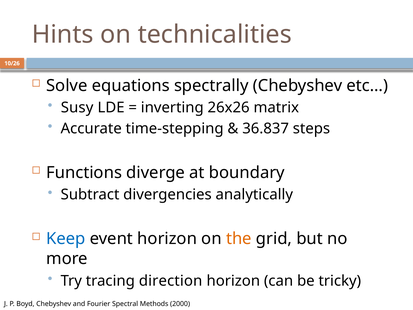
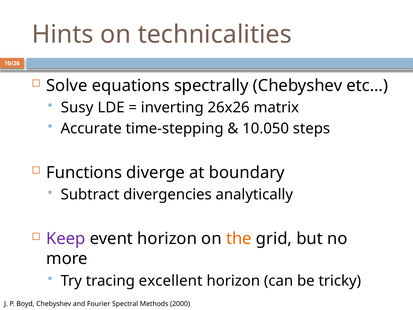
36.837: 36.837 -> 10.050 (266, 128)
Keep colour: blue -> purple (66, 239)
direction: direction -> excellent (171, 281)
